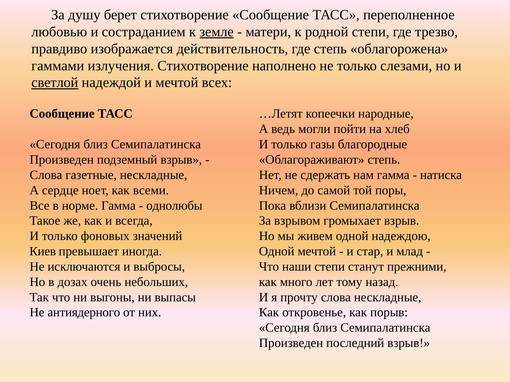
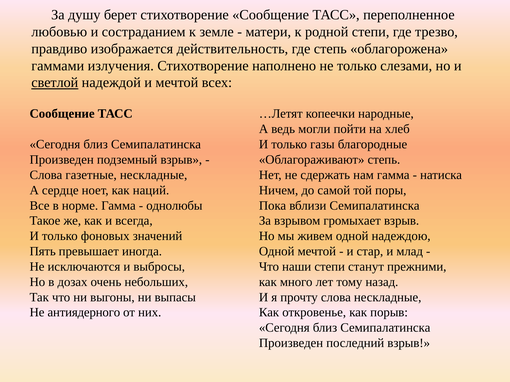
земле underline: present -> none (217, 32)
всеми: всеми -> наций (151, 190)
Киев: Киев -> Пять (43, 252)
